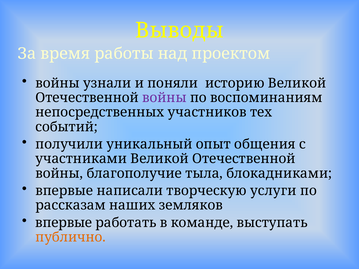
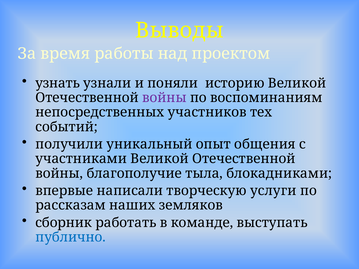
войны: войны -> узнать (58, 83)
впервые: впервые -> сборник (64, 223)
публично colour: orange -> blue (71, 237)
